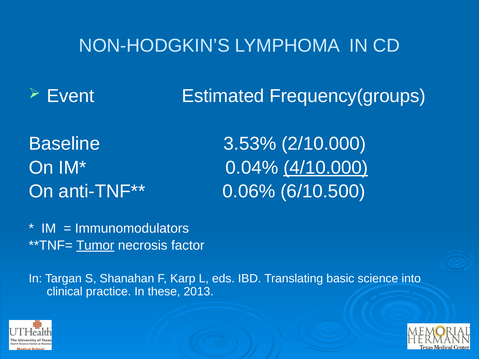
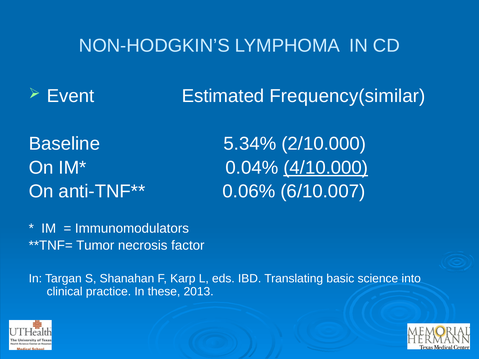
Frequency(groups: Frequency(groups -> Frequency(similar (347, 96)
3.53%: 3.53% -> 5.34% (250, 144)
6/10.500: 6/10.500 -> 6/10.007 (323, 192)
Tumor underline: present -> none (95, 246)
